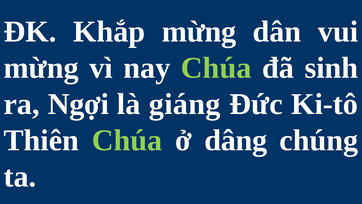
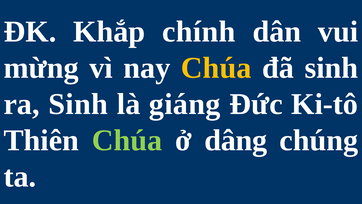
Khắp mừng: mừng -> chính (199, 32)
Chúa colour: light green -> yellow (216, 68)
ra Ngợi: Ngợi -> Sinh (78, 104)
